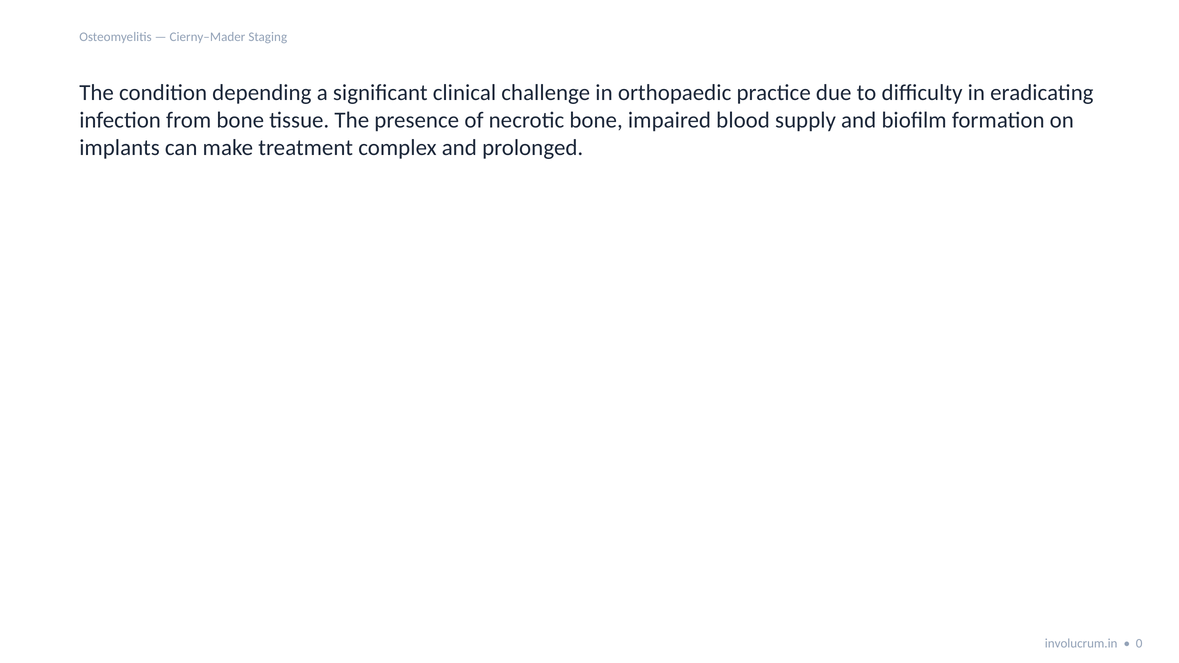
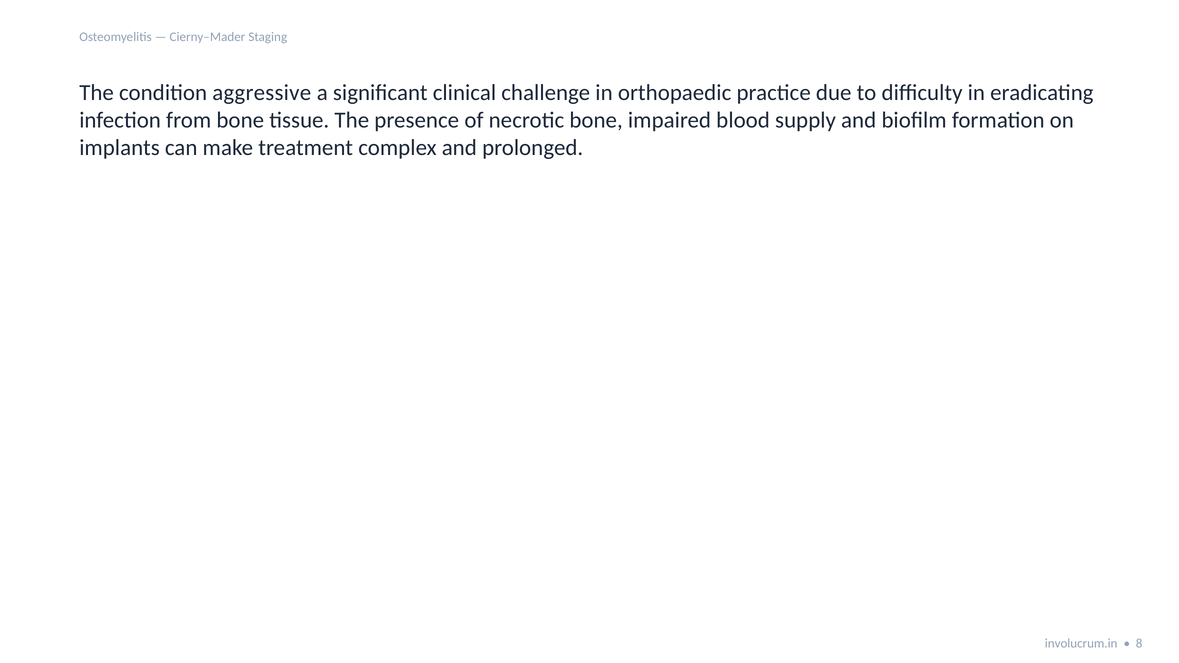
depending: depending -> aggressive (262, 93)
0: 0 -> 8 (1139, 643)
